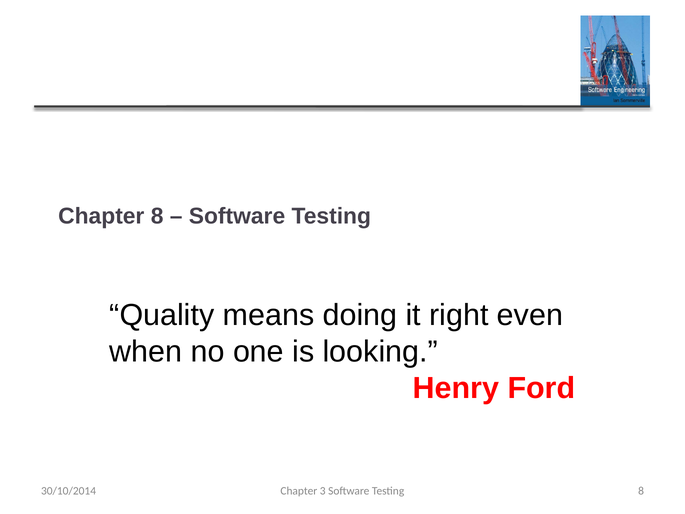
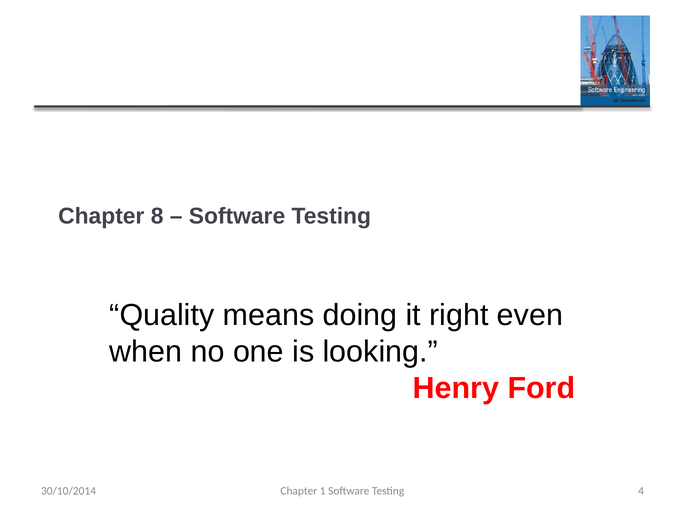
3: 3 -> 1 (323, 491)
Testing 8: 8 -> 4 (641, 491)
